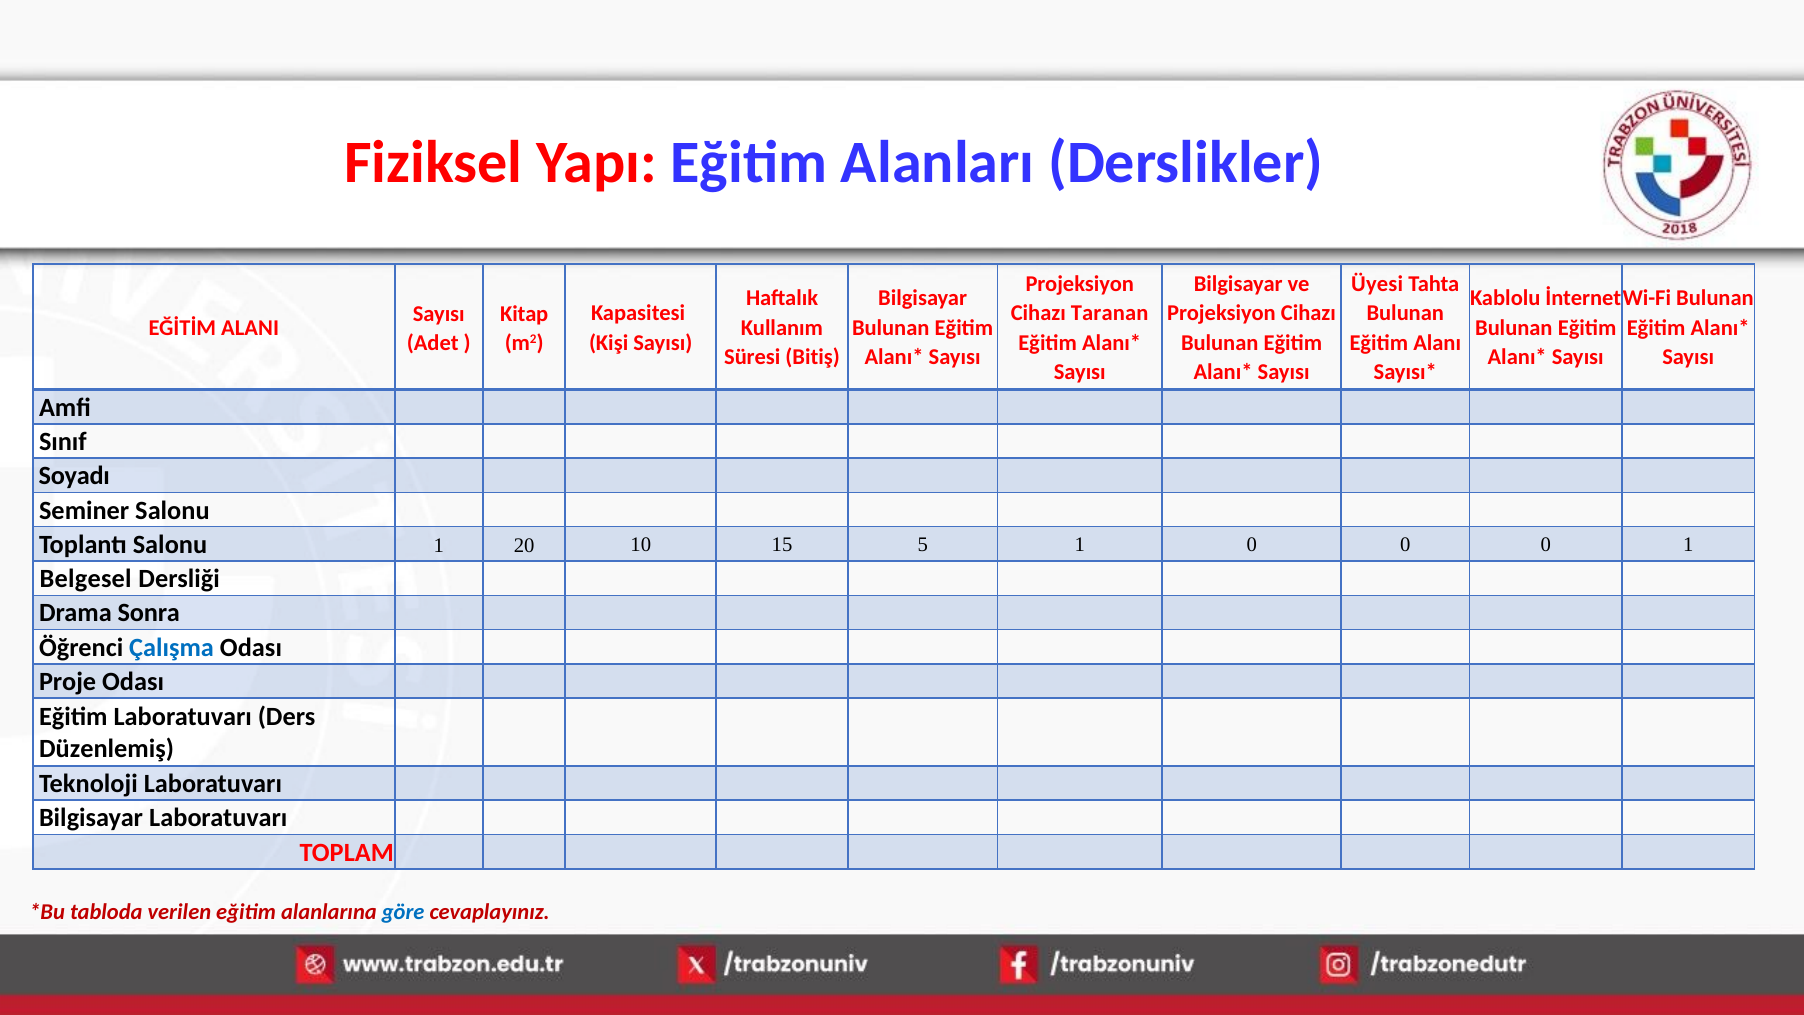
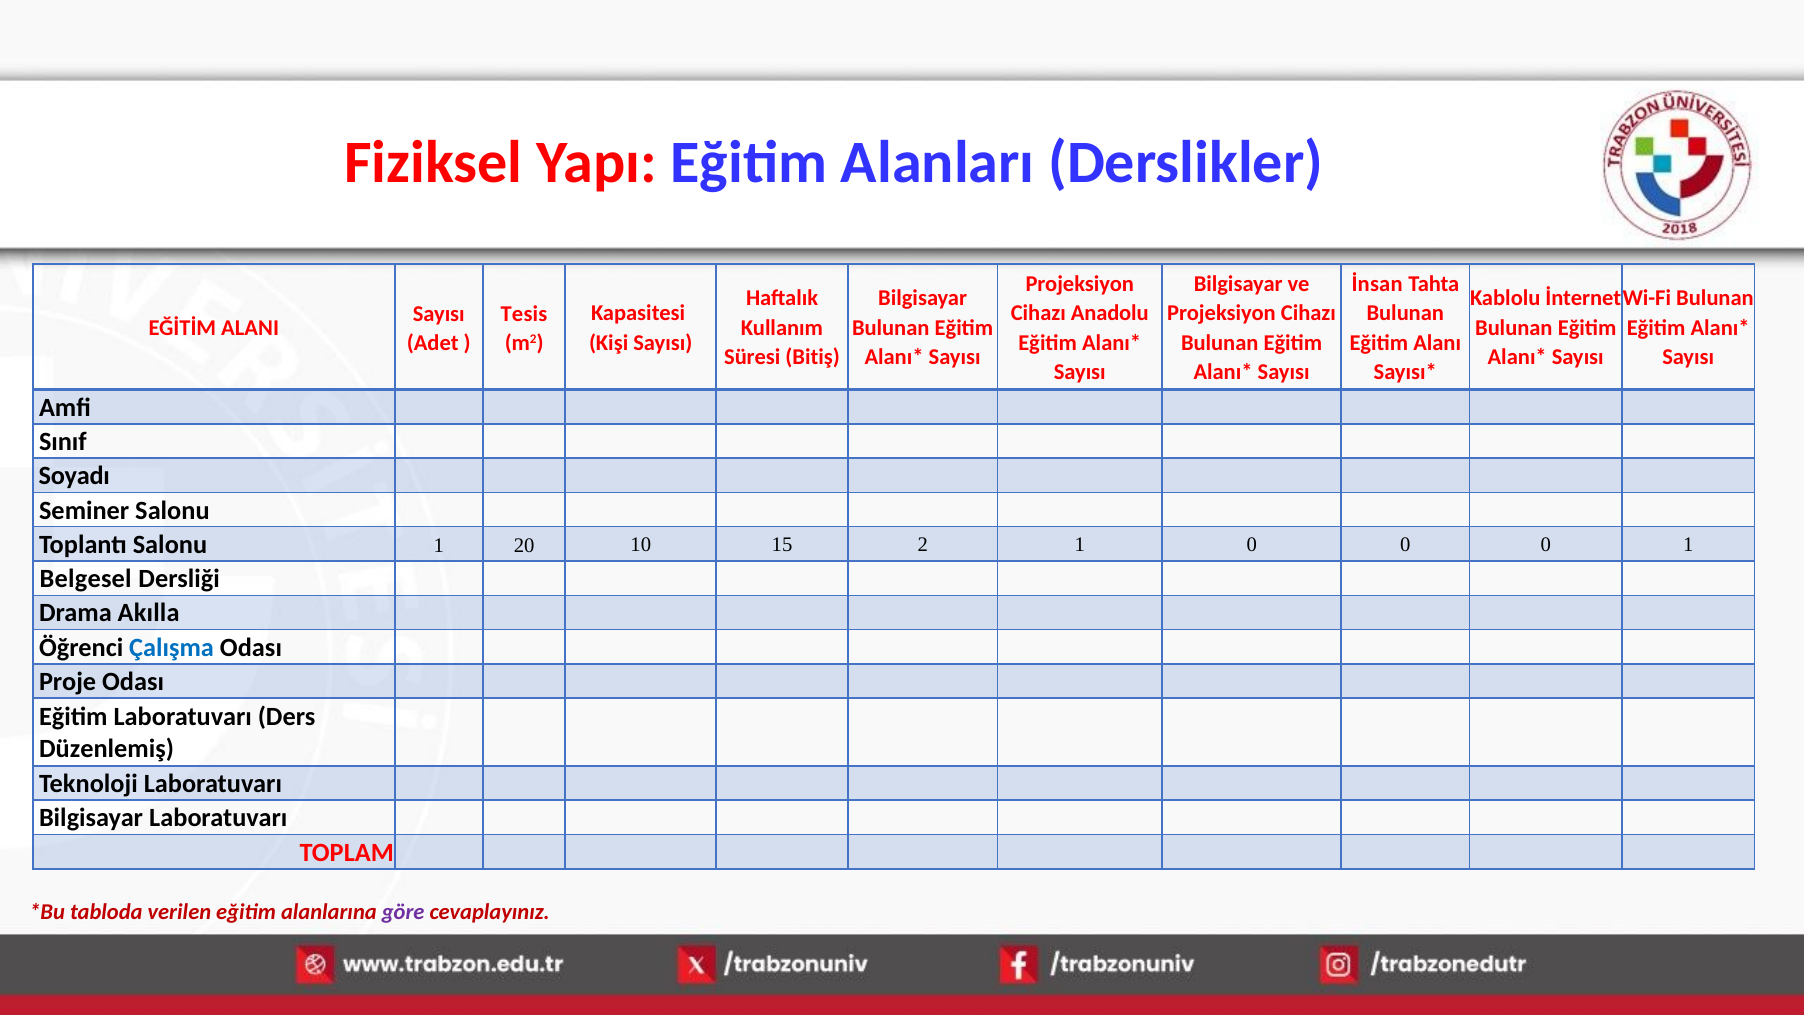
Üyesi: Üyesi -> İnsan (1377, 284)
Taranan: Taranan -> Anadolu (1110, 313)
Kitap: Kitap -> Tesis (524, 314)
5: 5 -> 2 (923, 545)
Sonra: Sonra -> Akılla (149, 613)
göre colour: blue -> purple (403, 912)
